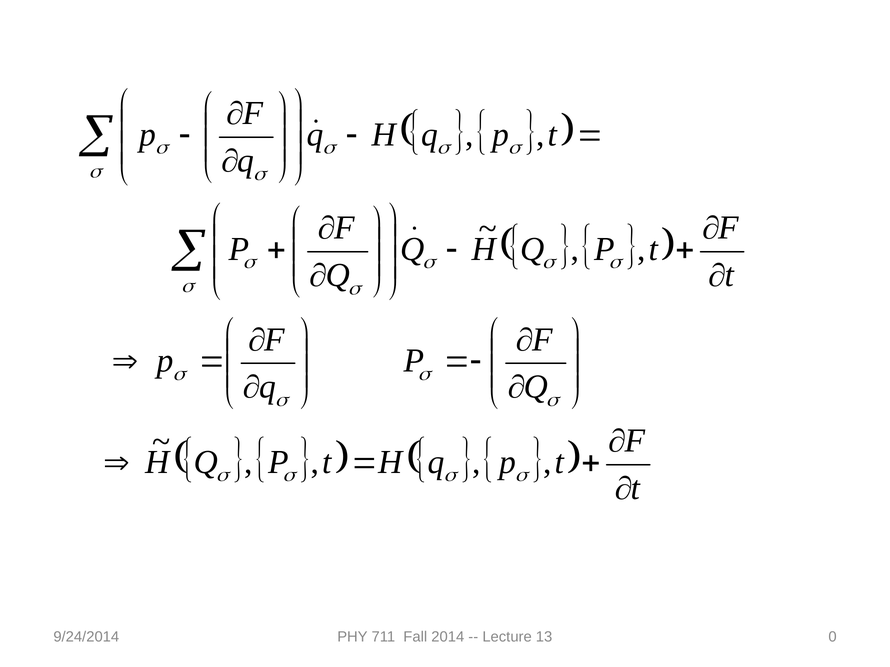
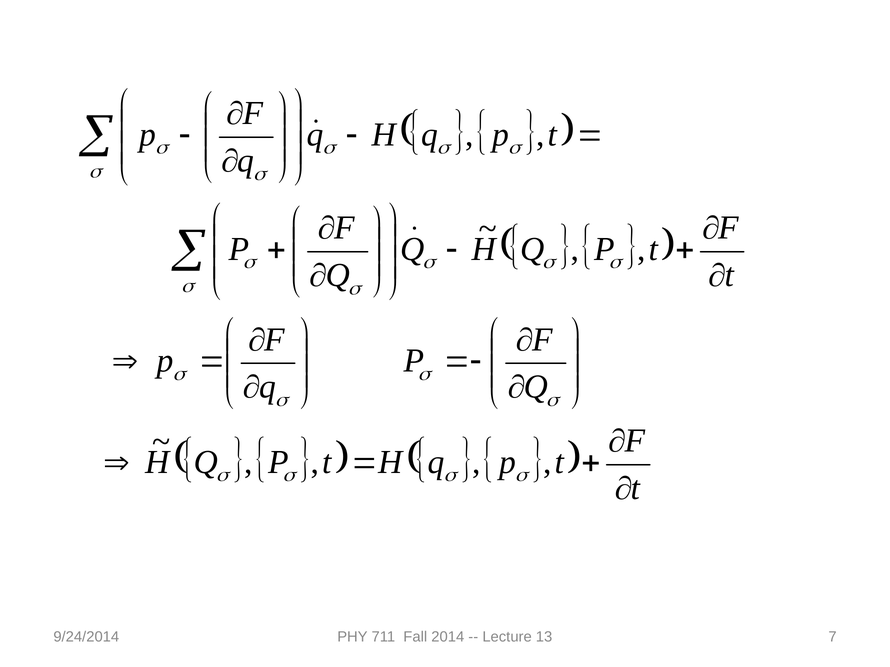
0: 0 -> 7 (833, 637)
